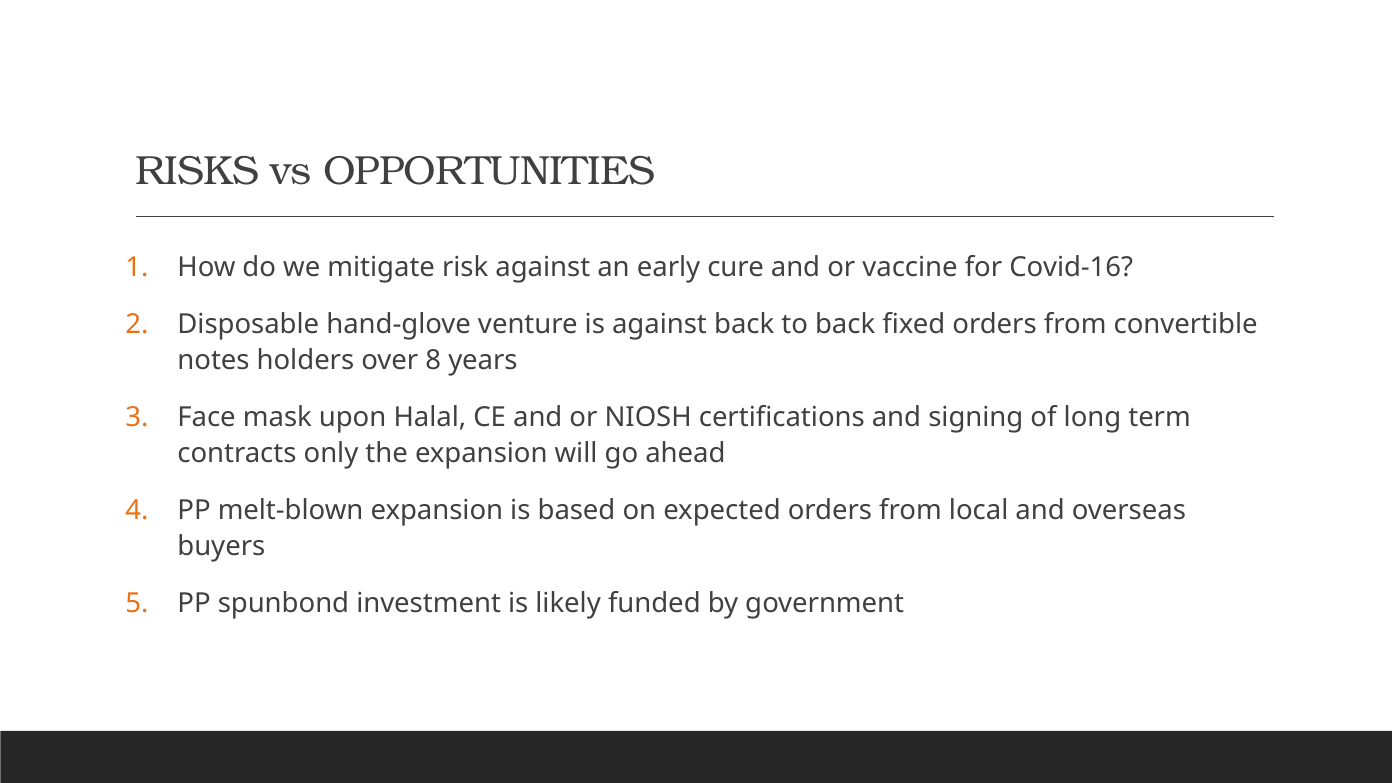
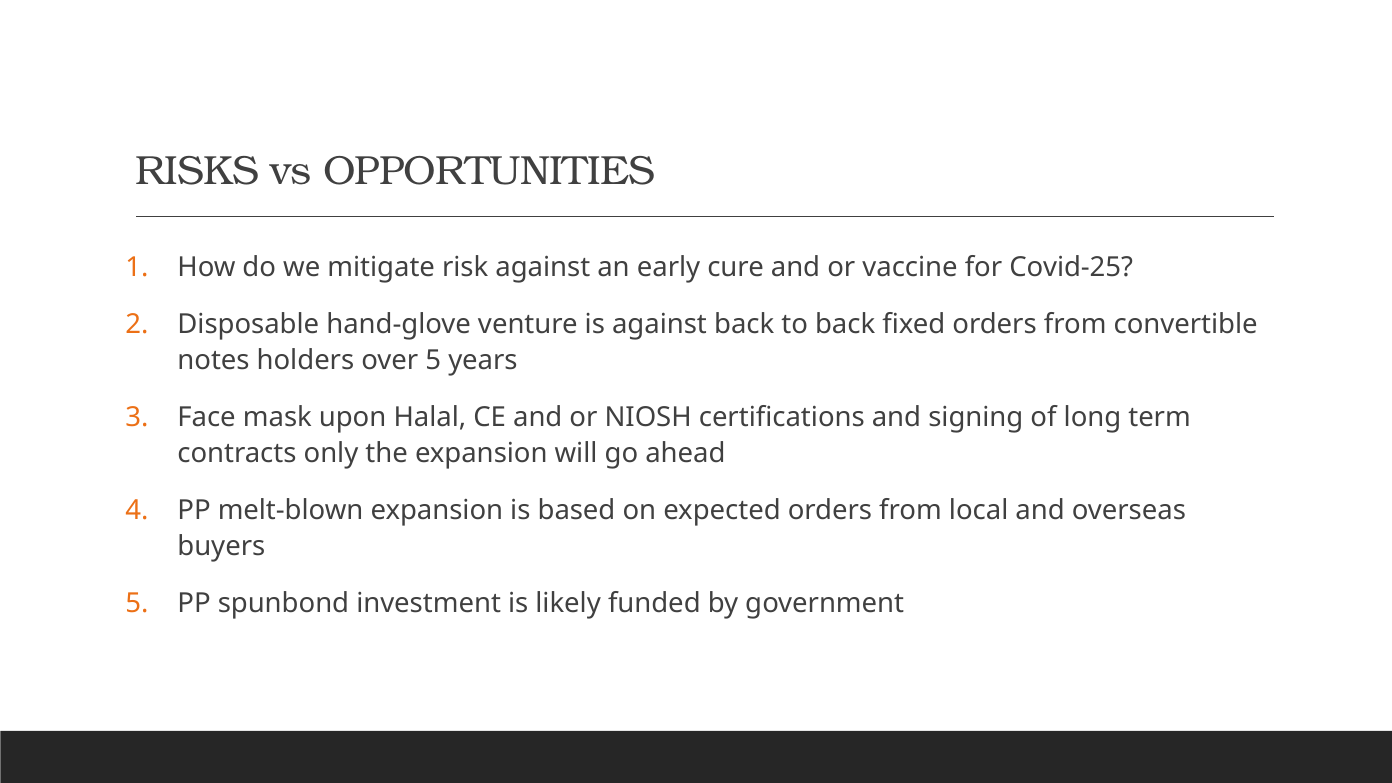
Covid-16: Covid-16 -> Covid-25 (1071, 268)
over 8: 8 -> 5 (433, 361)
